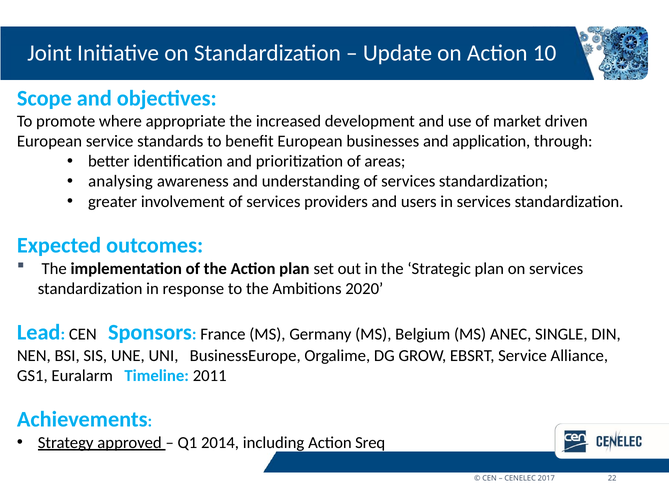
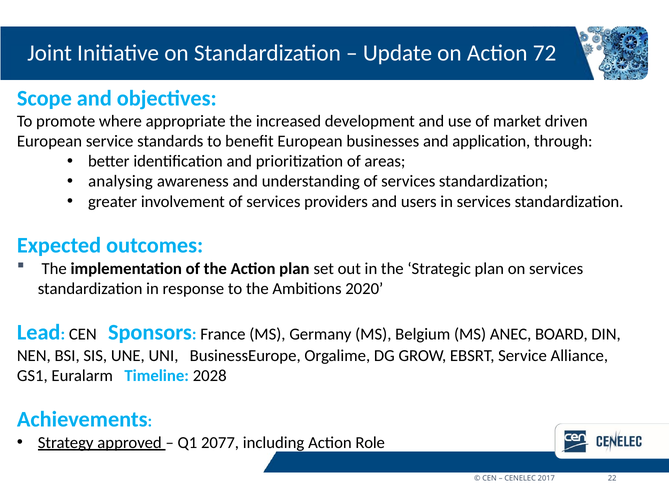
10: 10 -> 72 (545, 53)
SINGLE: SINGLE -> BOARD (561, 334)
2011: 2011 -> 2028 (210, 375)
2014: 2014 -> 2077 (220, 442)
Sreq: Sreq -> Role (370, 442)
